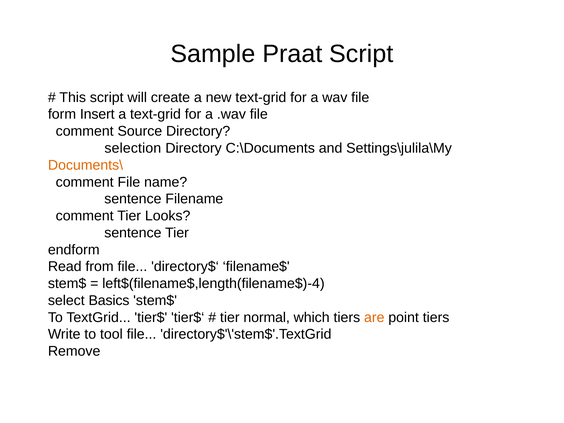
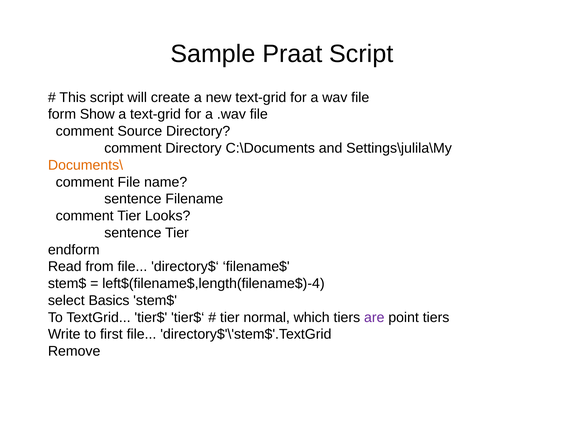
Insert: Insert -> Show (97, 114)
selection: selection -> comment (133, 148)
are colour: orange -> purple (374, 317)
tool: tool -> first (111, 334)
